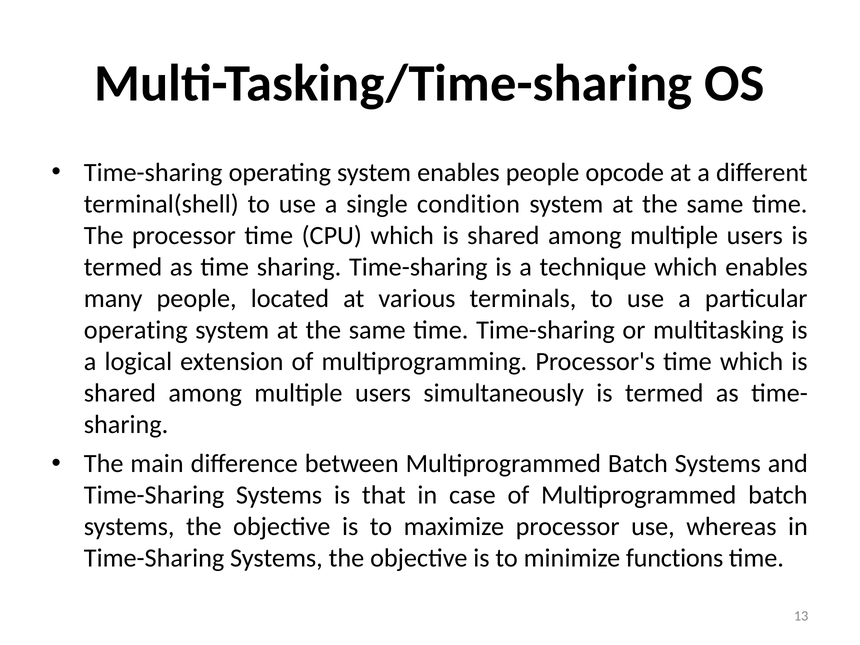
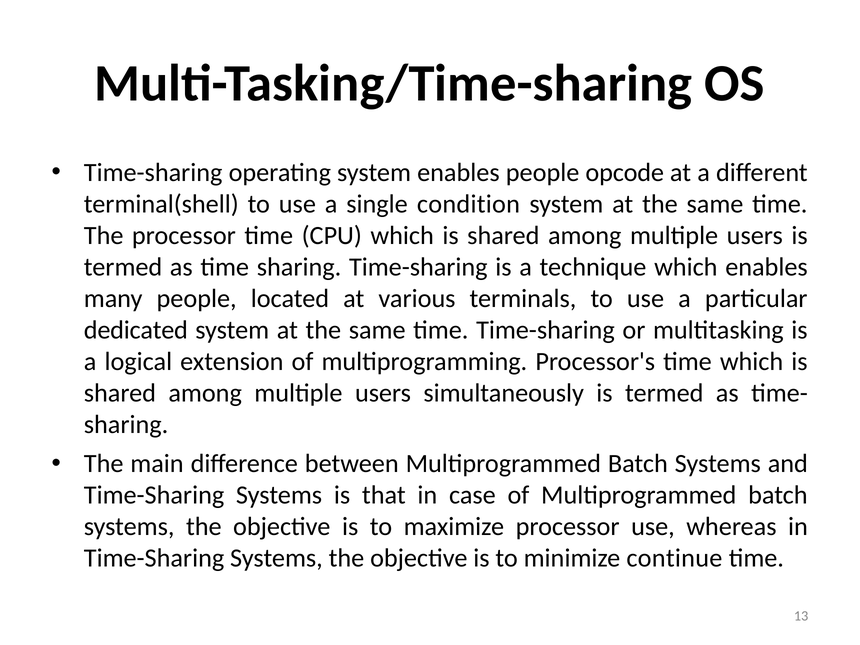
operating: operating -> dedicated (136, 330)
functions: functions -> continue (674, 558)
